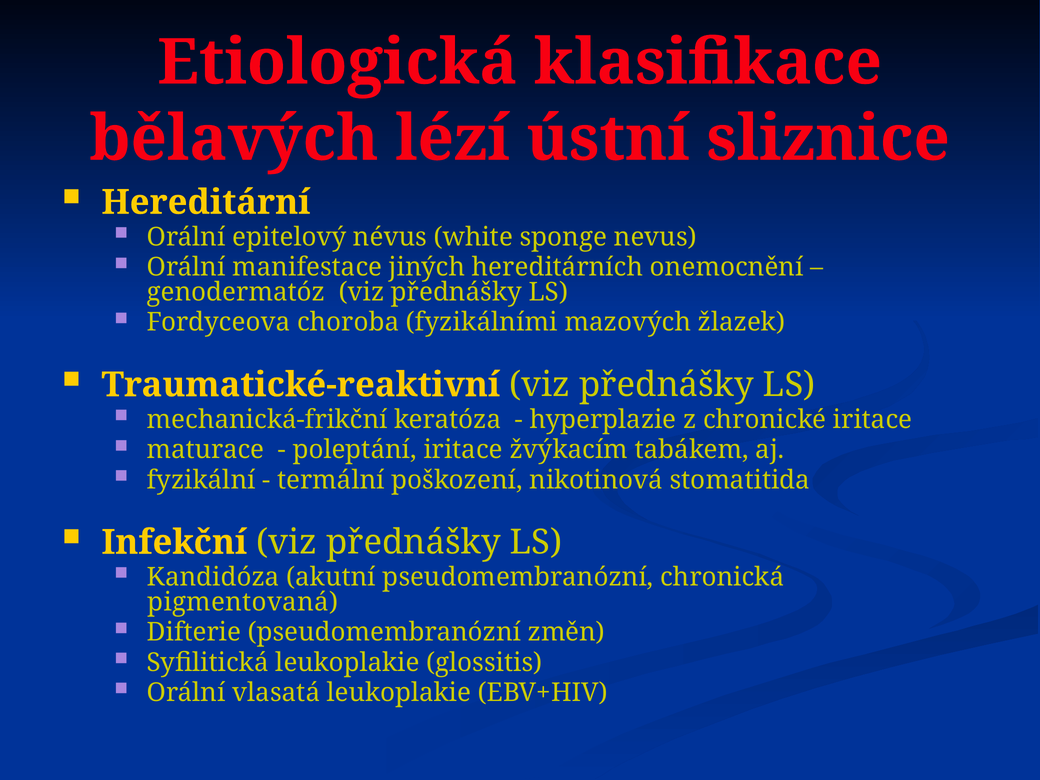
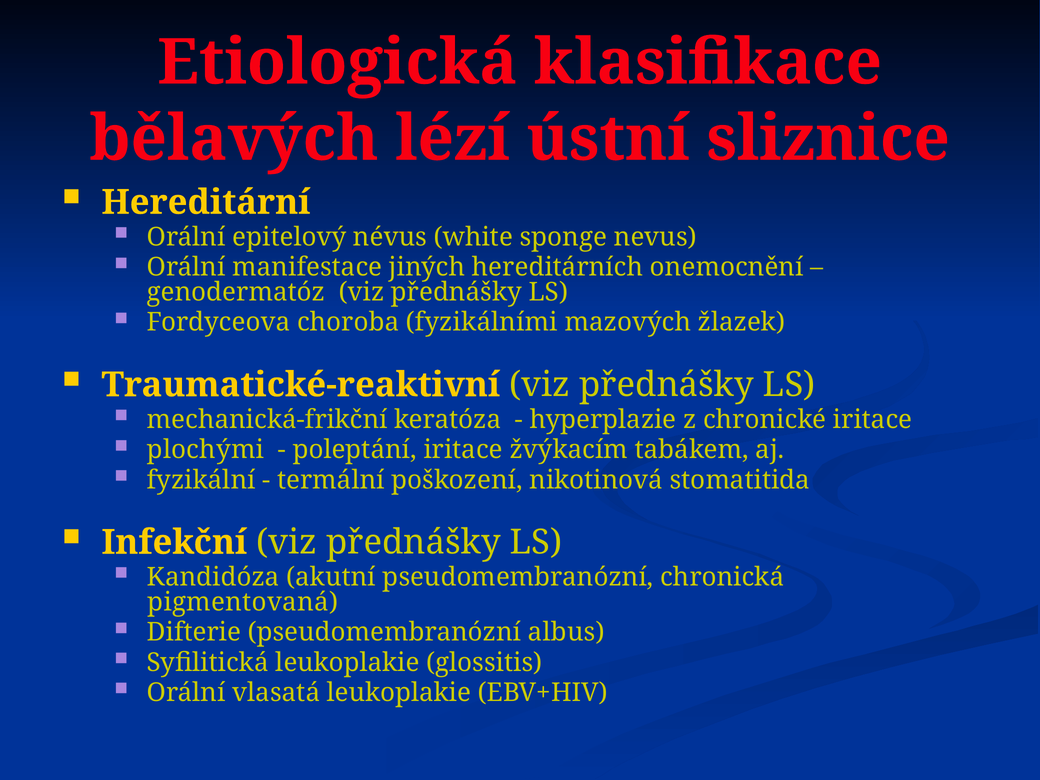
maturace: maturace -> plochými (205, 450)
změn: změn -> albus (566, 632)
